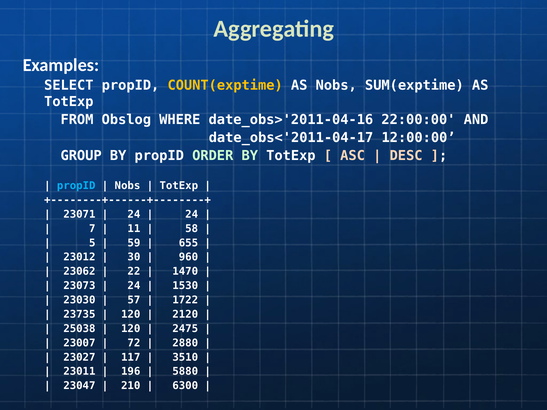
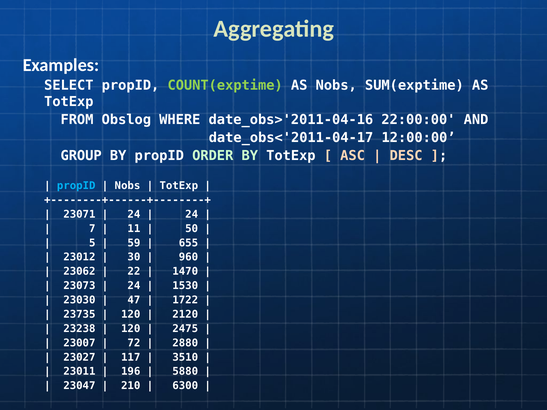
COUNT(exptime colour: yellow -> light green (225, 85)
58: 58 -> 50 (192, 229)
57: 57 -> 47 (134, 300)
25038: 25038 -> 23238 (79, 329)
